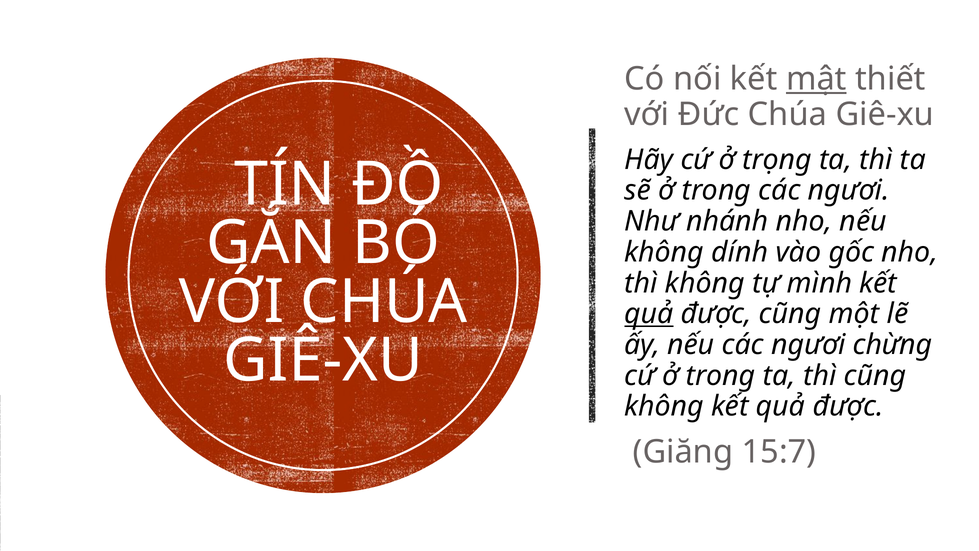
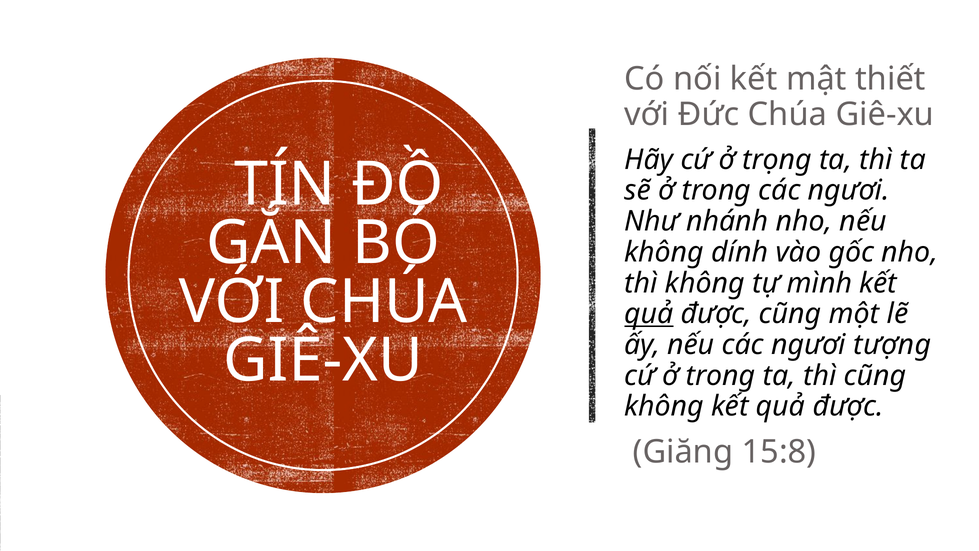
mật underline: present -> none (816, 79)
chừng: chừng -> tượng (892, 345)
15:7: 15:7 -> 15:8 (779, 452)
